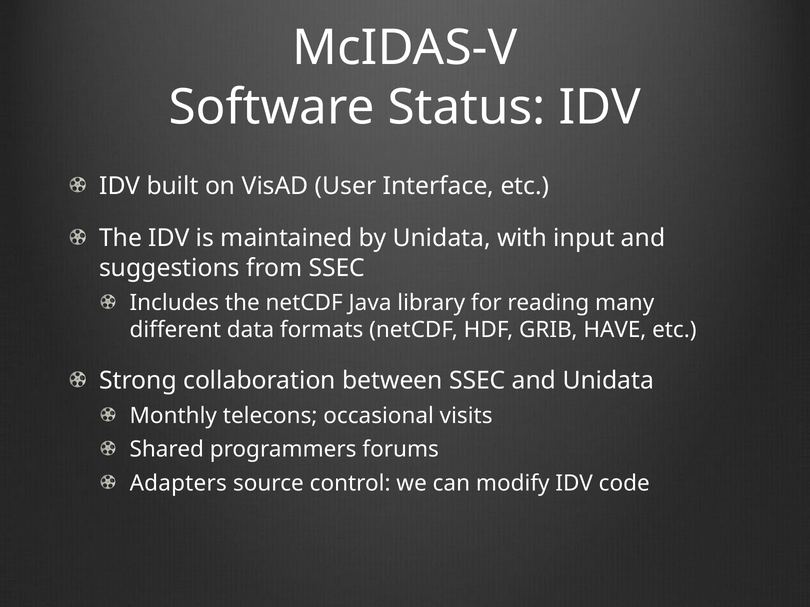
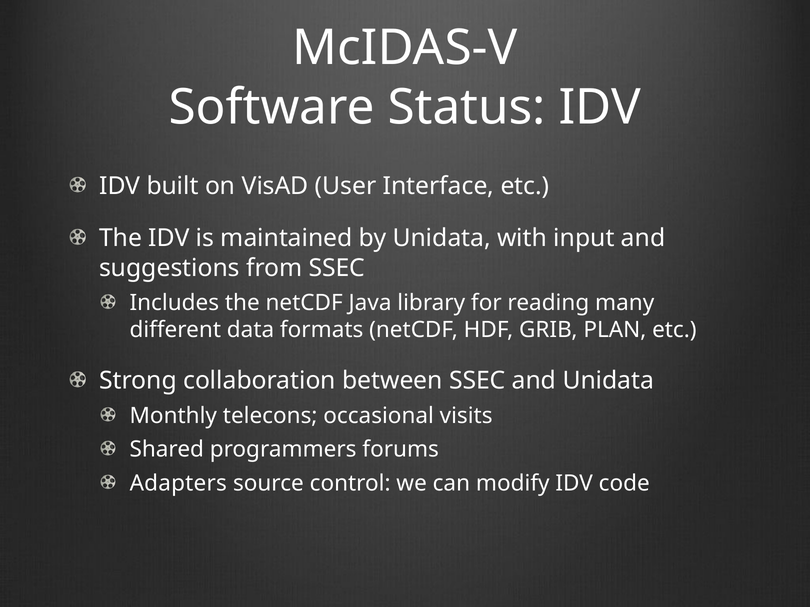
HAVE: HAVE -> PLAN (615, 330)
